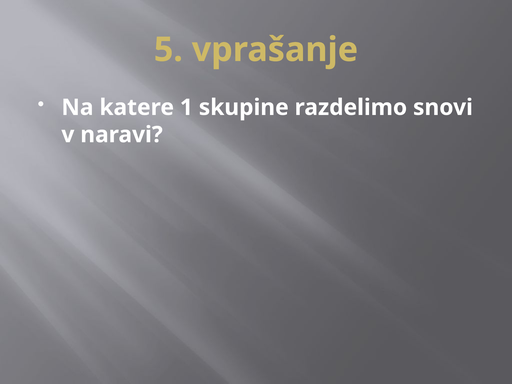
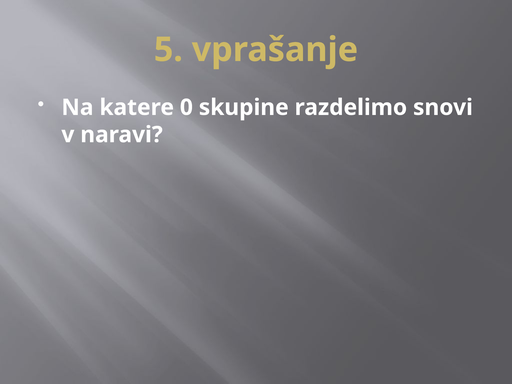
1: 1 -> 0 (186, 107)
